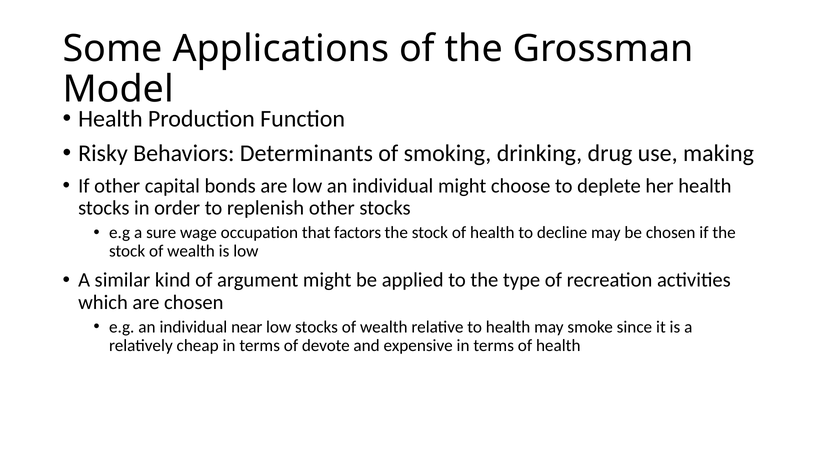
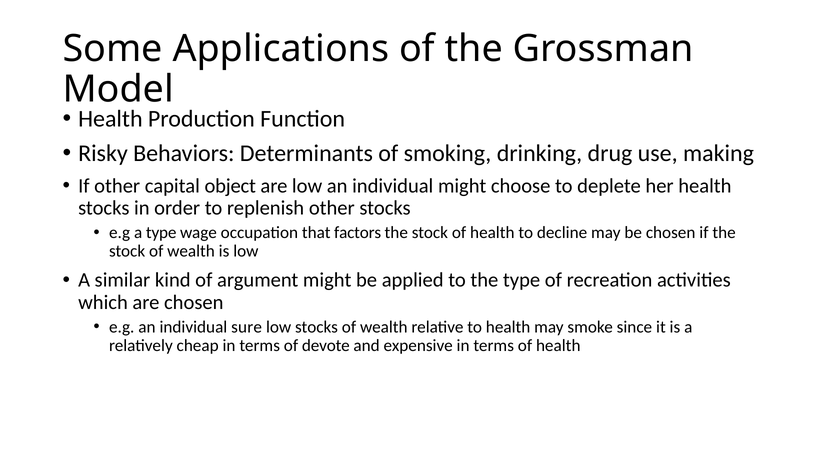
bonds: bonds -> object (230, 186)
a sure: sure -> type (161, 233)
near: near -> sure (247, 327)
